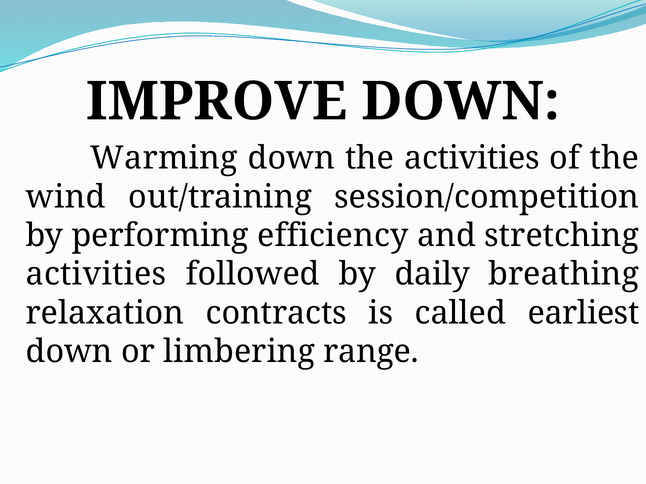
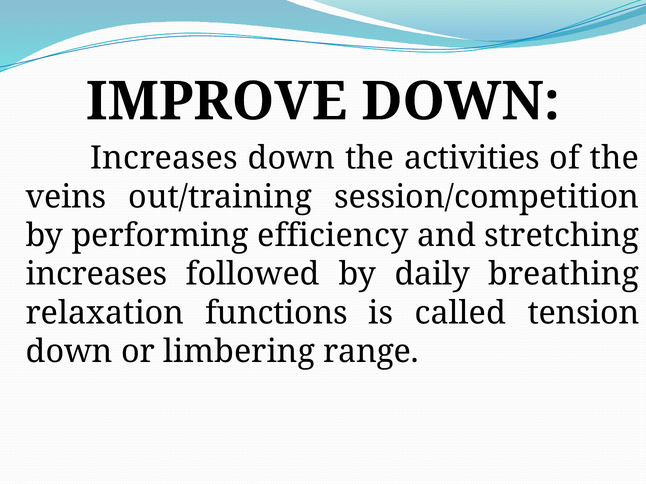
Warming: Warming -> Increases (164, 158)
wind: wind -> veins (66, 197)
activities: activities -> increases (96, 275)
contracts: contracts -> functions (277, 313)
earliest: earliest -> tension (584, 313)
